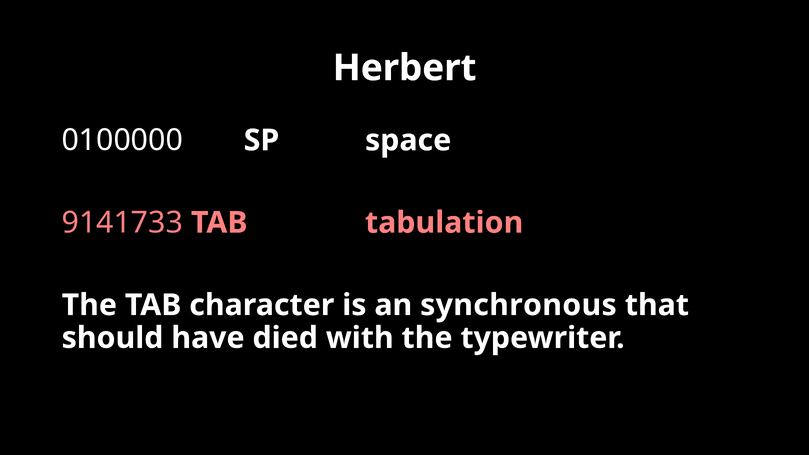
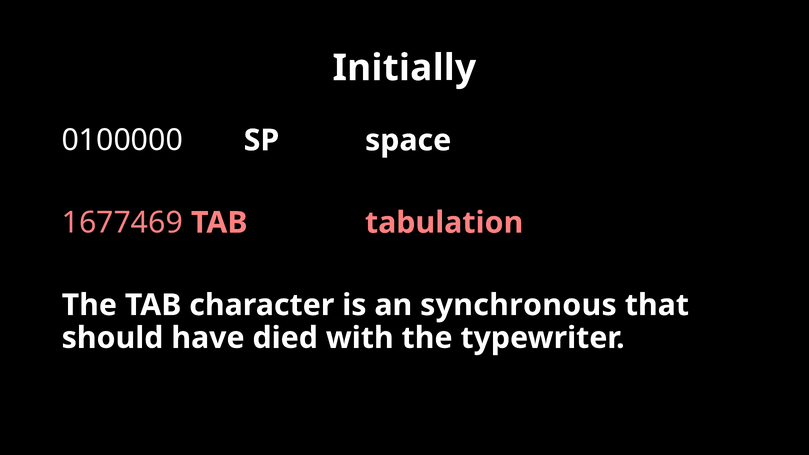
Herbert: Herbert -> Initially (404, 68)
9141733: 9141733 -> 1677469 (122, 223)
